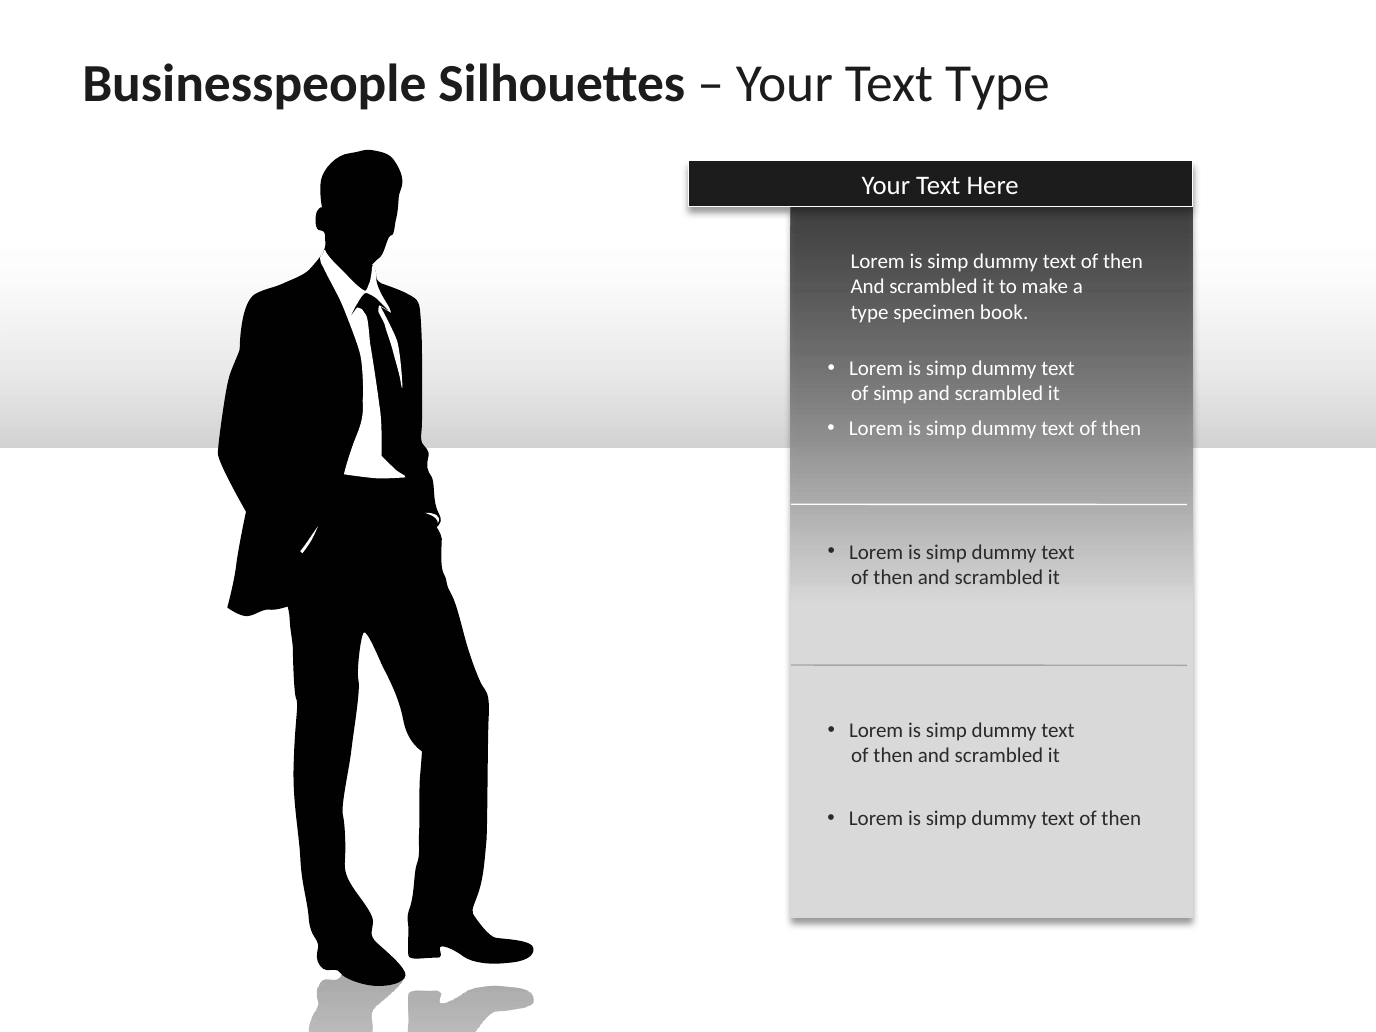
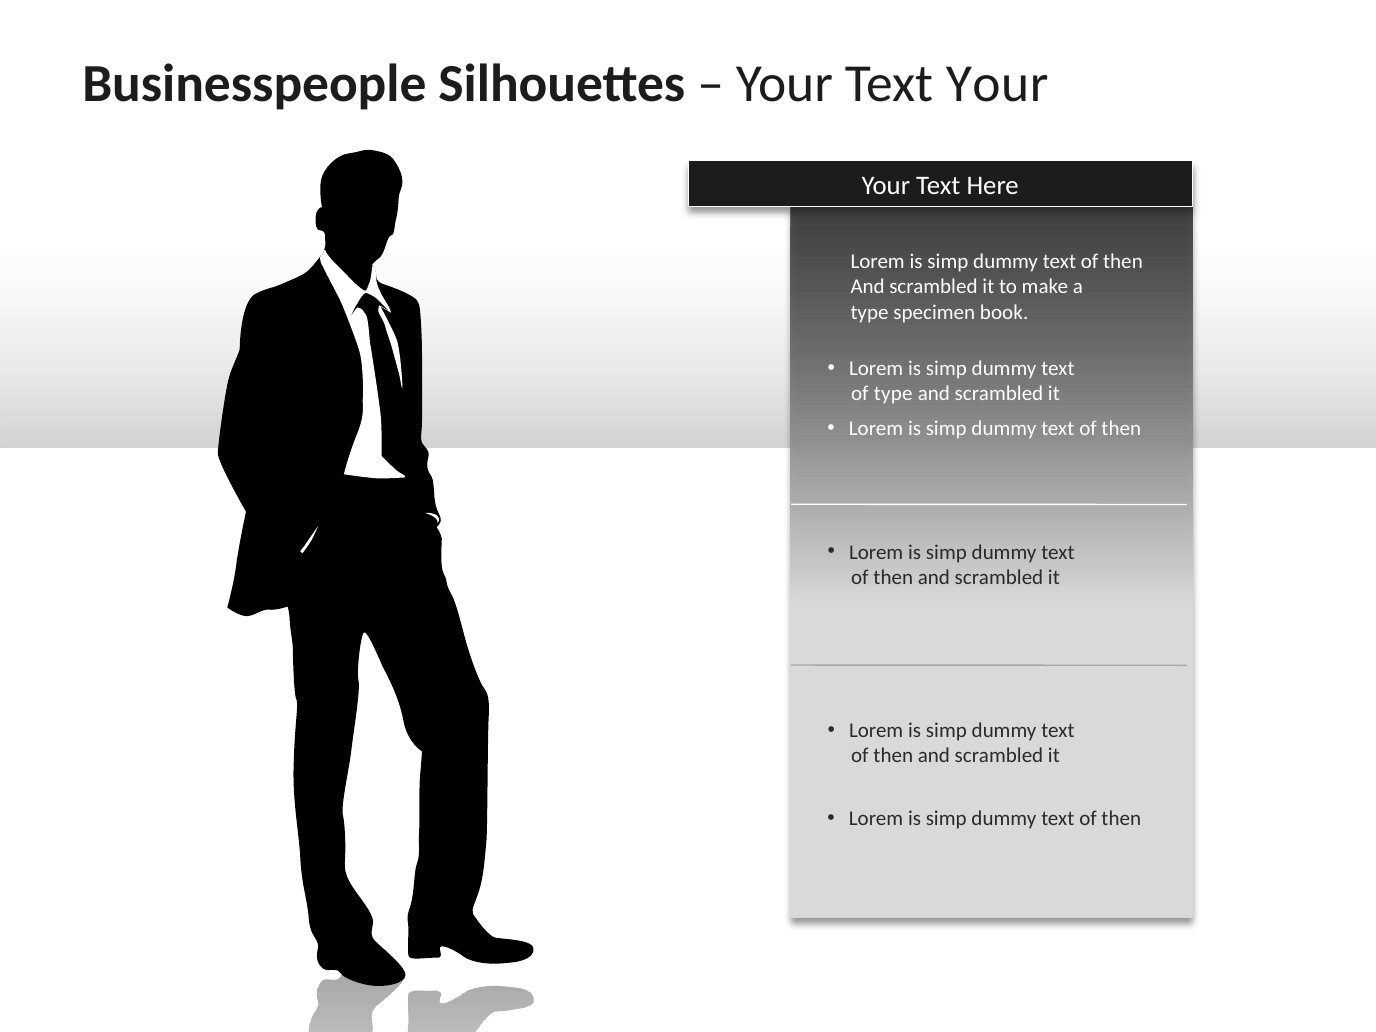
Text Type: Type -> Your (997, 84)
of simp: simp -> type (893, 394)
